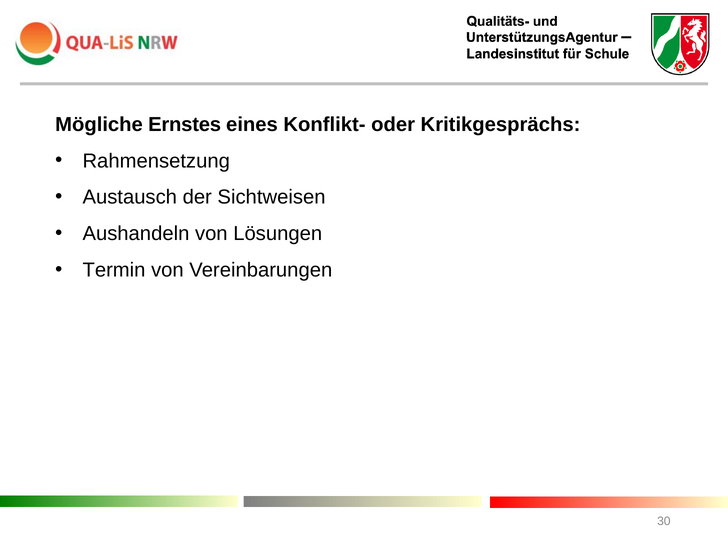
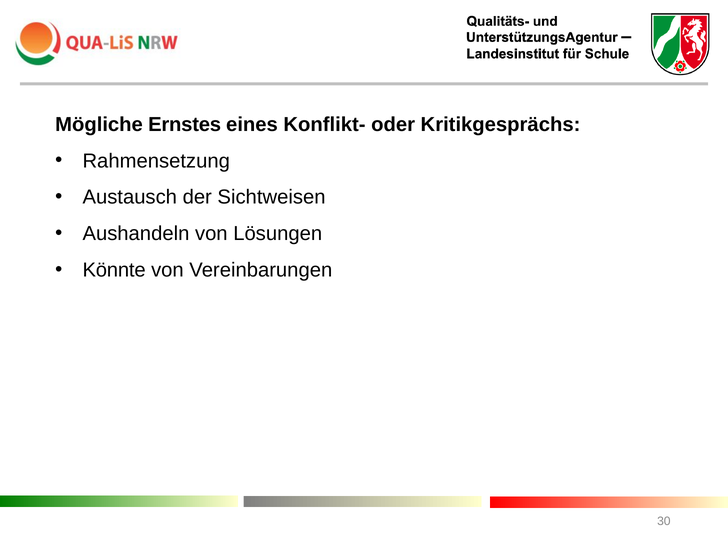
Termin: Termin -> Könnte (114, 270)
